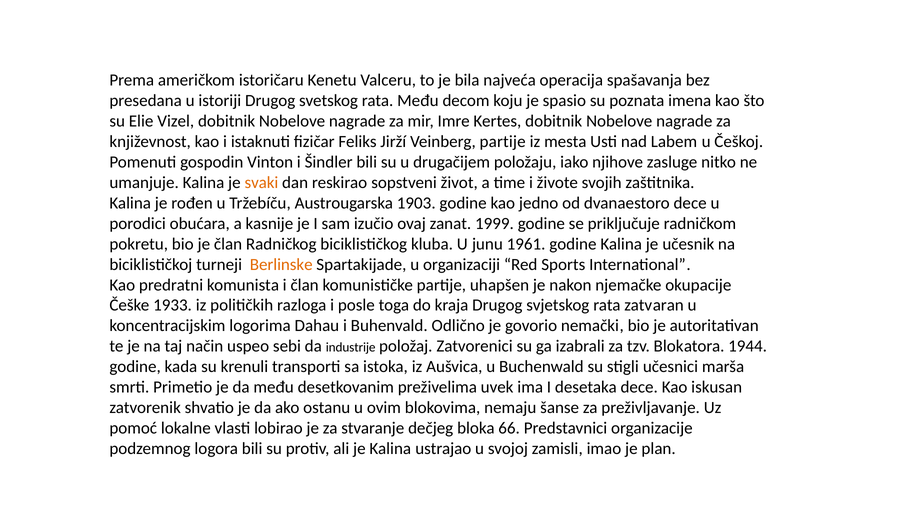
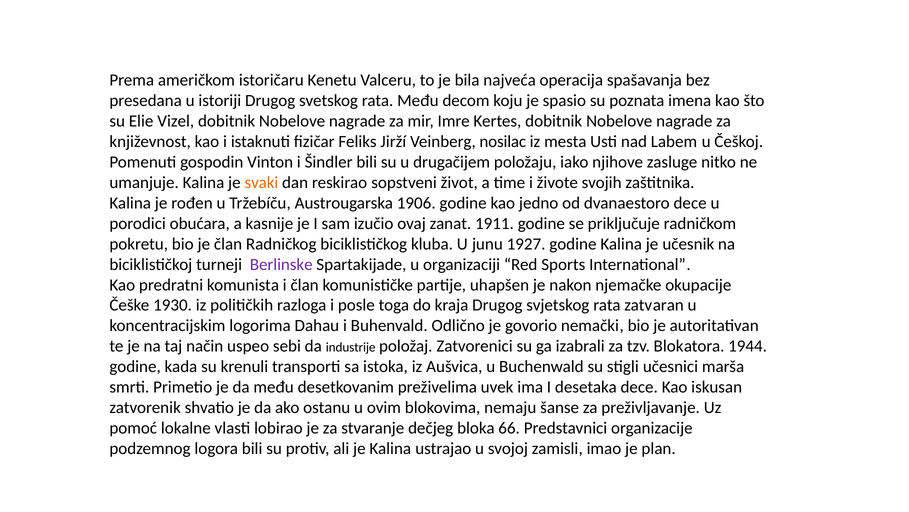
Veinberg partije: partije -> nosilac (503, 141)
1903: 1903 -> 1906 (416, 203)
1999: 1999 -> 1911 (495, 223)
1961: 1961 -> 1927 (526, 244)
Berlinske colour: orange -> purple (281, 264)
1933: 1933 -> 1930 (173, 305)
